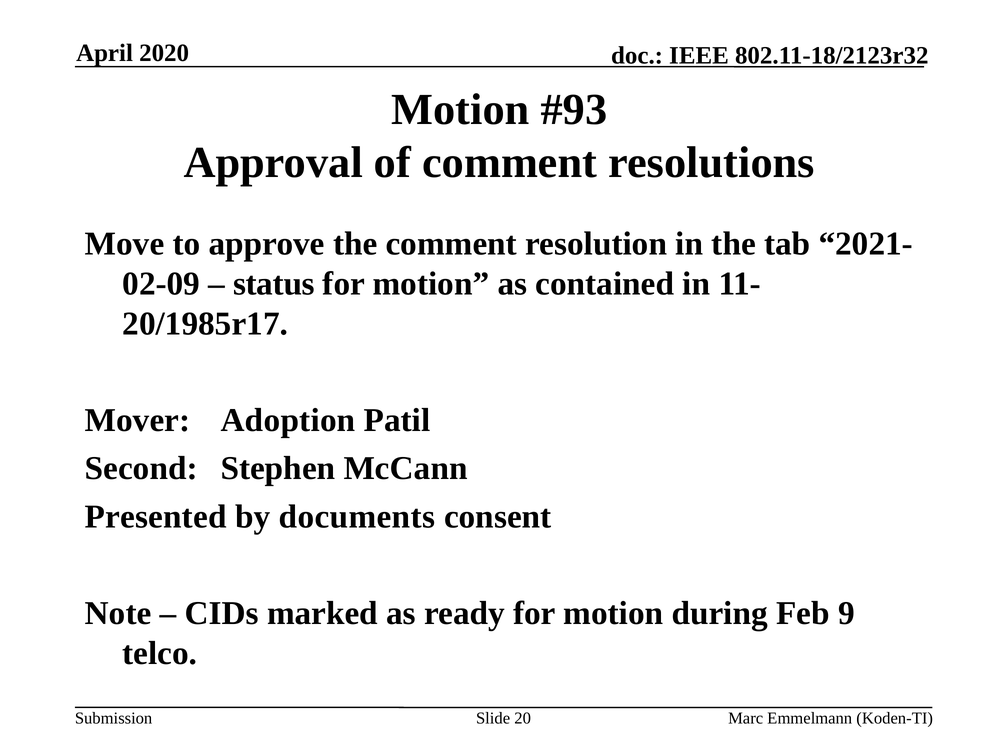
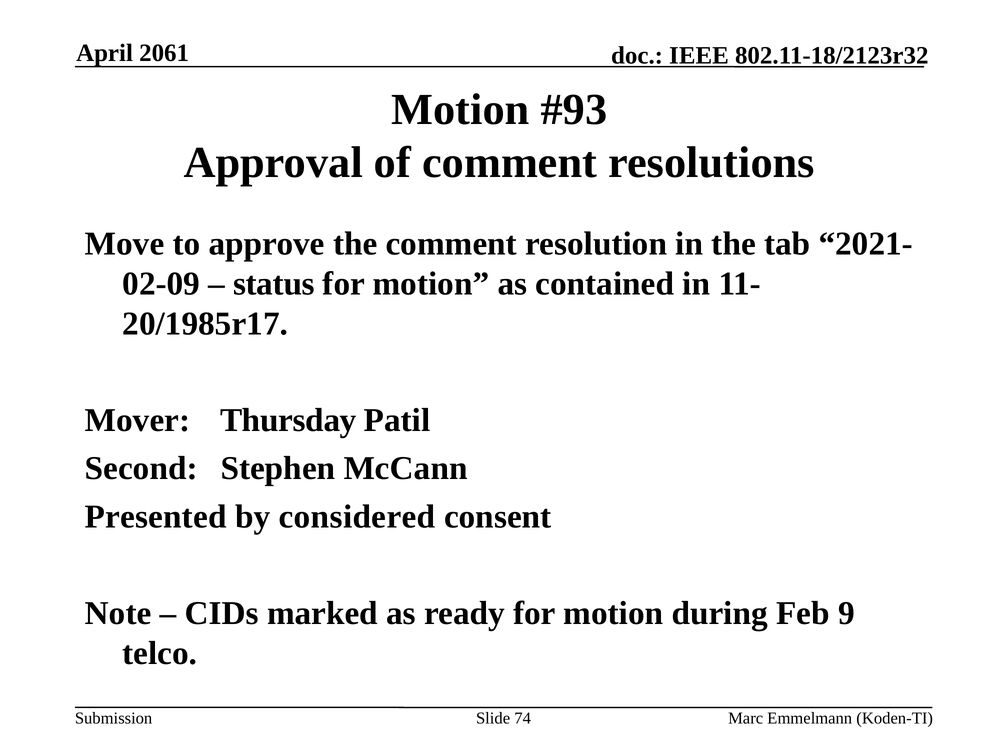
2020: 2020 -> 2061 (164, 53)
Adoption: Adoption -> Thursday (288, 420)
documents: documents -> considered (357, 517)
20: 20 -> 74 (523, 719)
